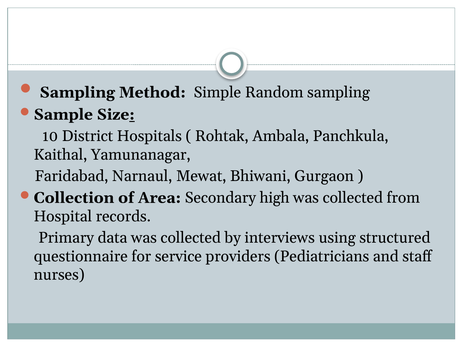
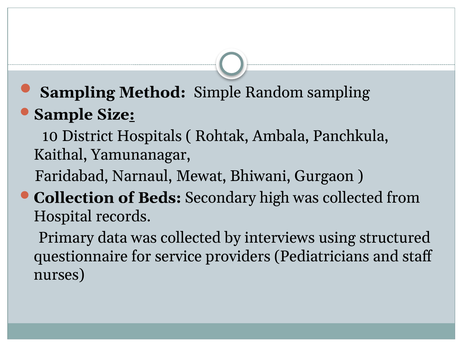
Area: Area -> Beds (160, 198)
